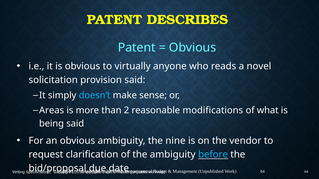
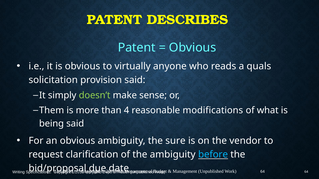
novel: novel -> quals (259, 66)
doesn’t colour: light blue -> light green (95, 95)
Areas: Areas -> Them (52, 111)
2: 2 -> 4 (127, 111)
nine: nine -> sure (175, 141)
